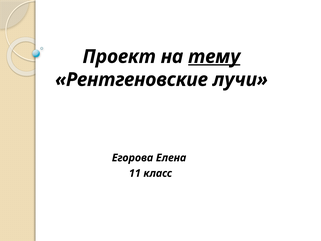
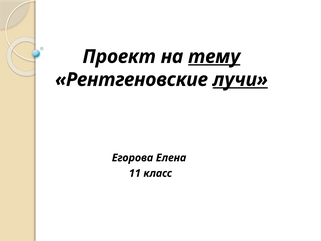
лучи underline: none -> present (240, 80)
